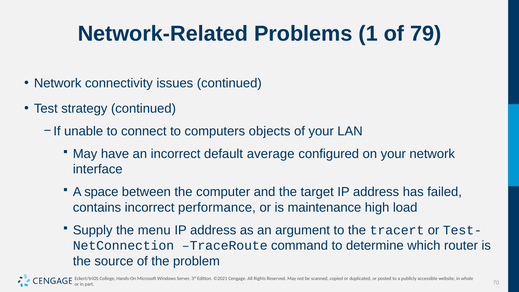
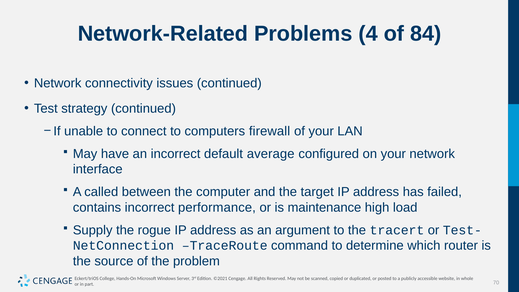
1: 1 -> 4 (368, 34)
79: 79 -> 84 (426, 34)
objects: objects -> firewall (270, 131)
space: space -> called (101, 192)
menu: menu -> rogue (154, 230)
